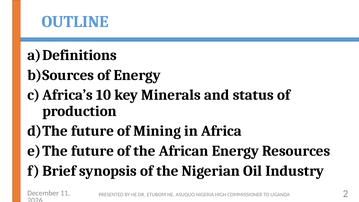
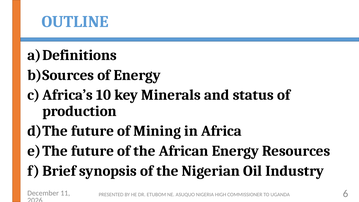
2: 2 -> 6 (345, 194)
